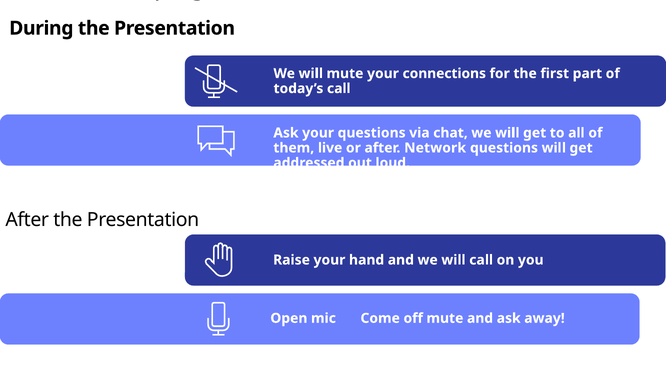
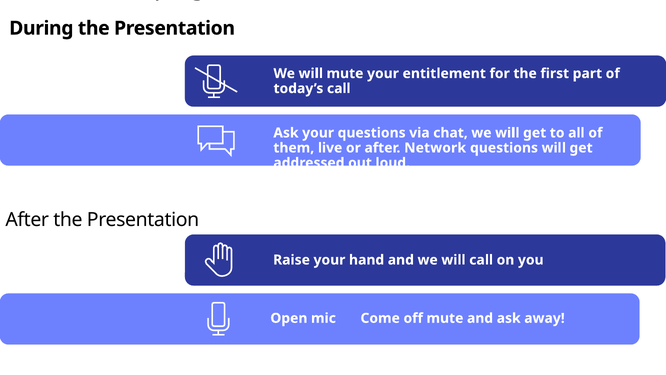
connections: connections -> entitlement (444, 73)
